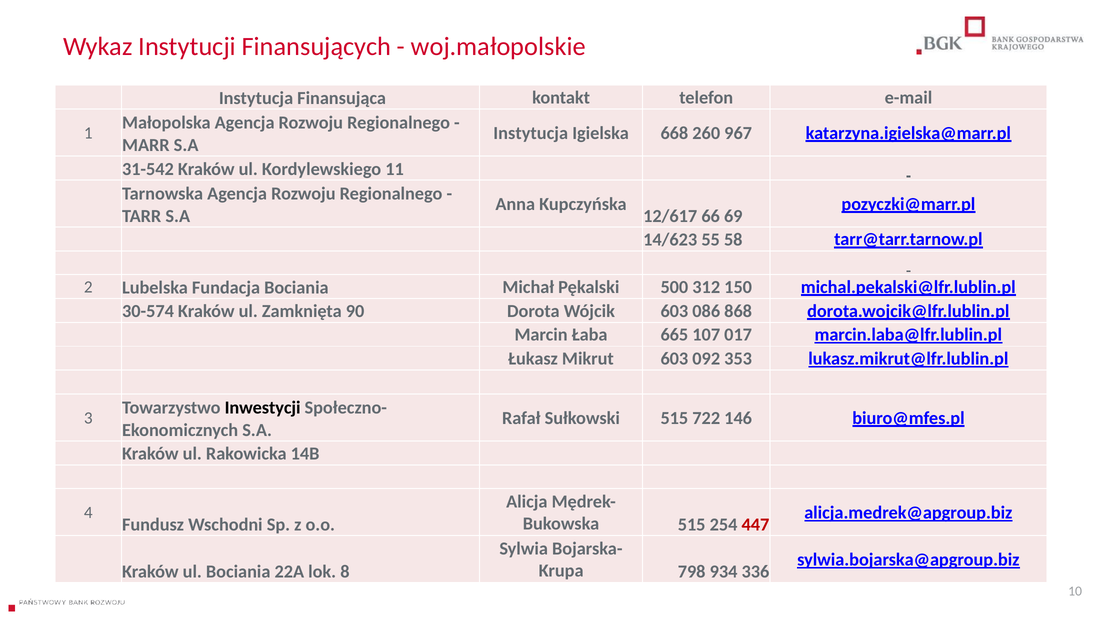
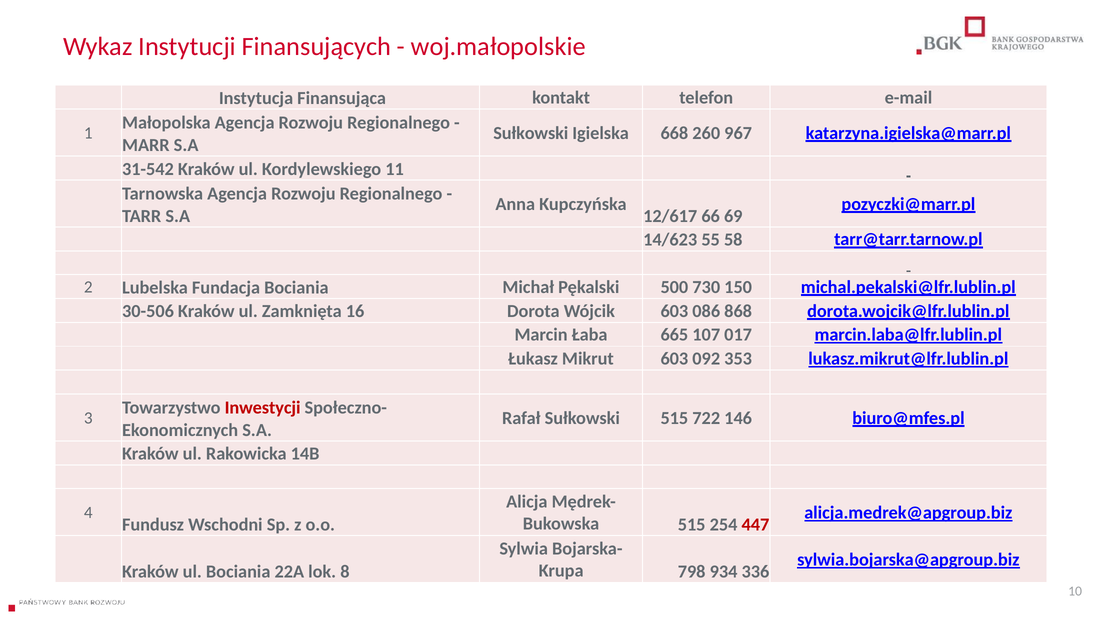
Instytucja: Instytucja -> Sułkowski (531, 133)
312: 312 -> 730 (706, 287)
30-574: 30-574 -> 30-506 (148, 311)
90: 90 -> 16 (355, 311)
Inwestycji colour: black -> red (263, 407)
